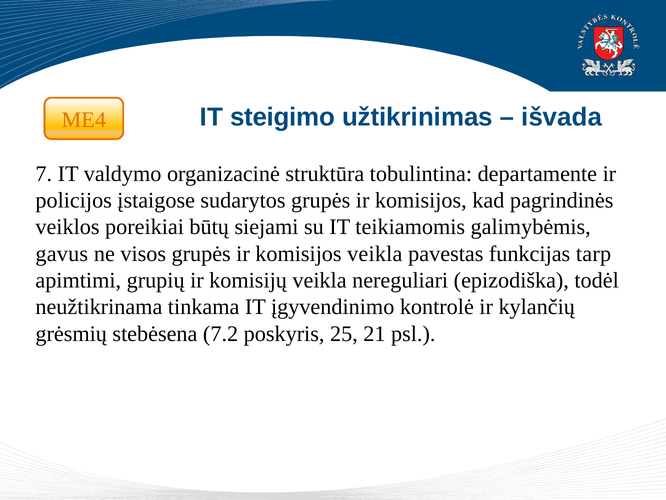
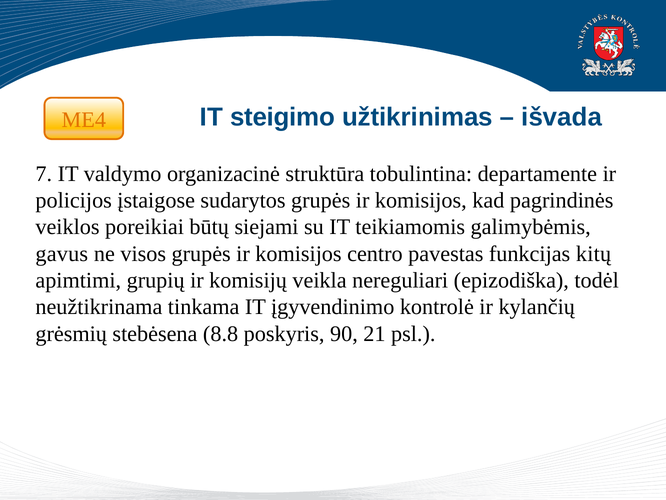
komisijos veikla: veikla -> centro (375, 253)
tarp: tarp -> kitų (594, 253)
7.2: 7.2 -> 8.8 (221, 333)
25: 25 -> 90 (344, 333)
